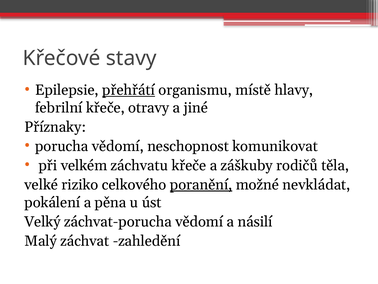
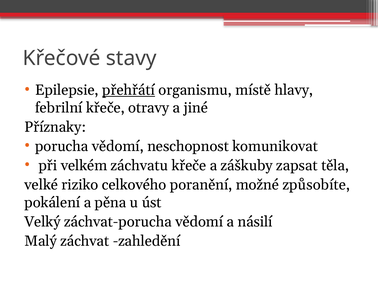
rodičů: rodičů -> zapsat (297, 165)
poranění underline: present -> none (201, 184)
nevkládat: nevkládat -> způsobíte (316, 184)
